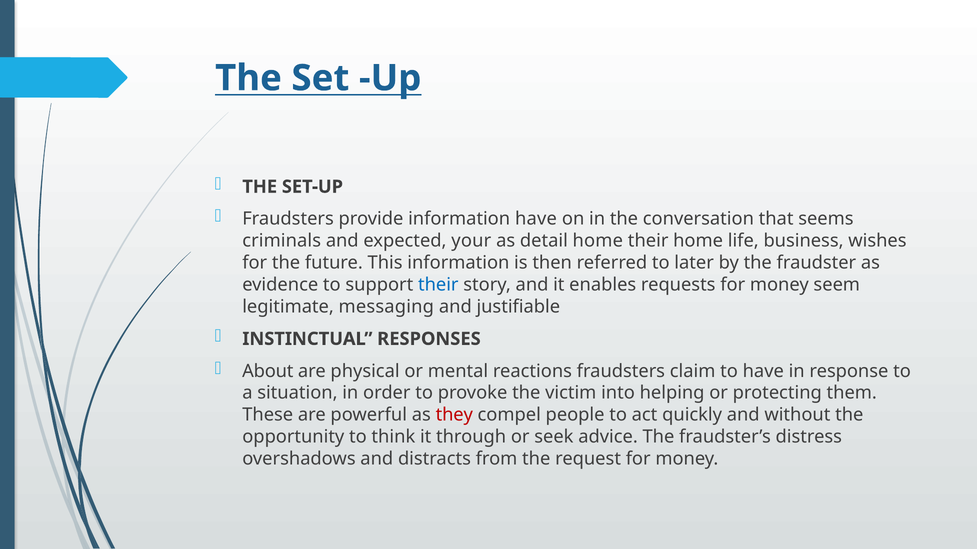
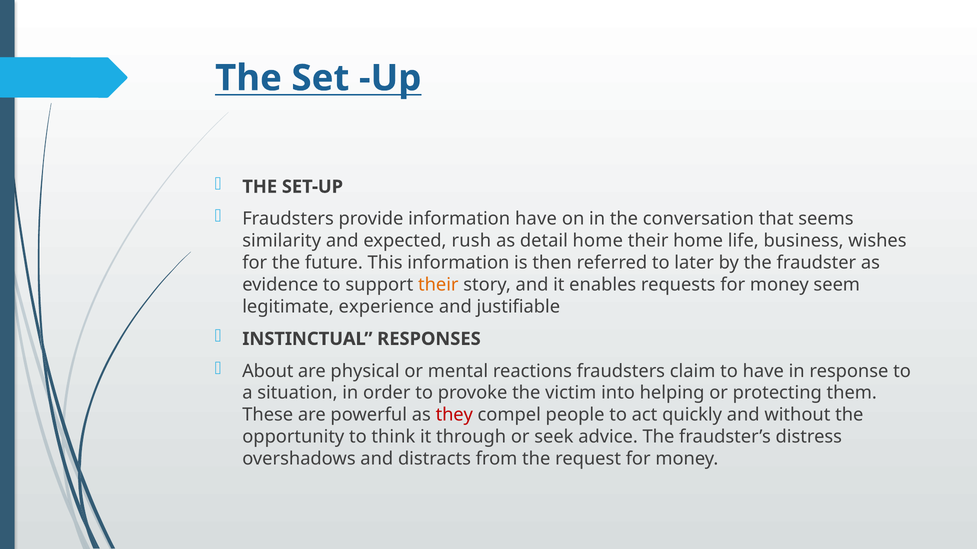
criminals: criminals -> similarity (282, 241)
your: your -> rush (471, 241)
their colour: blue -> orange (438, 285)
messaging: messaging -> experience (386, 307)
